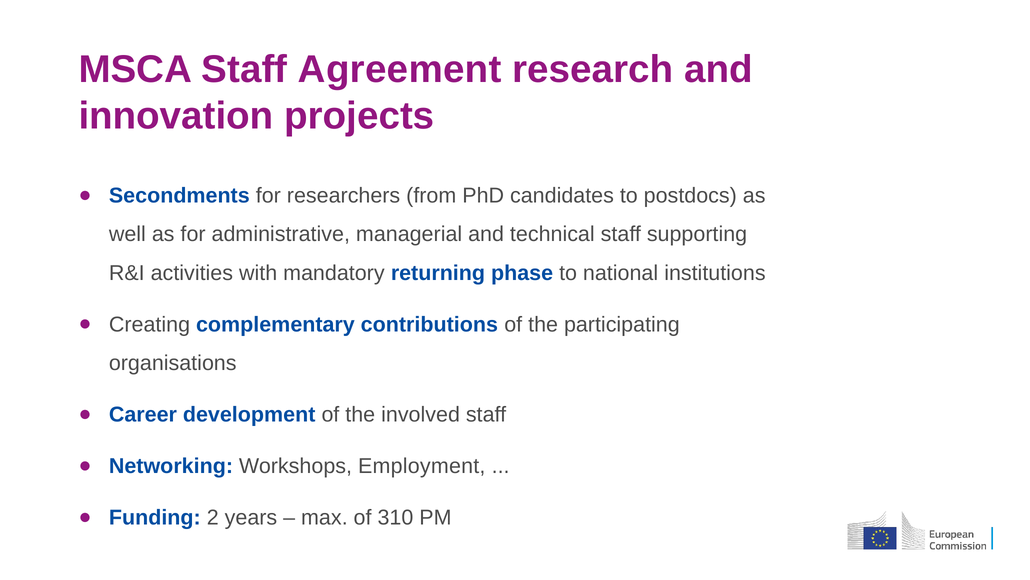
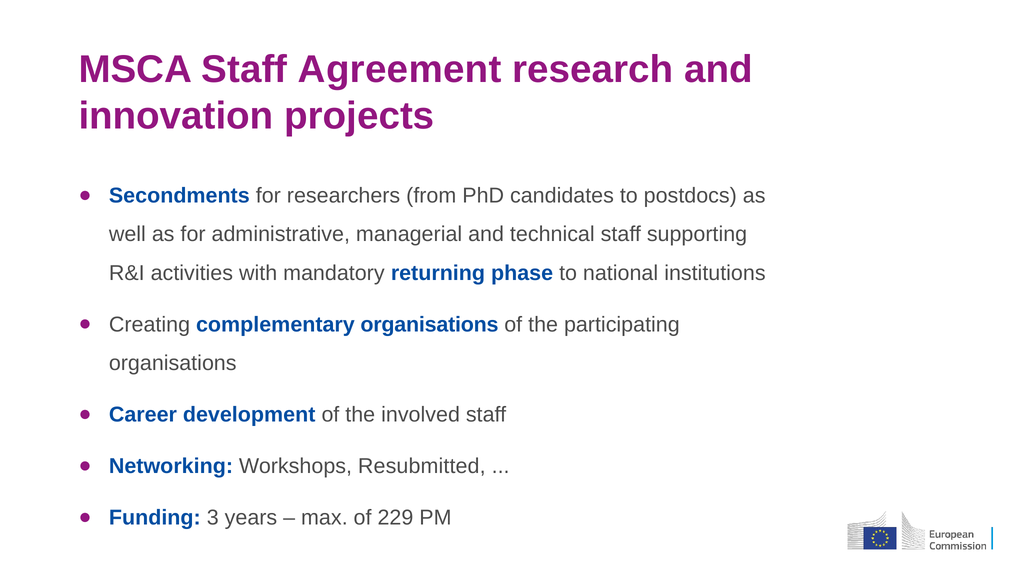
complementary contributions: contributions -> organisations (429, 324)
Employment: Employment -> Resubmitted (422, 466)
2: 2 -> 3 (213, 517)
310: 310 -> 229 (395, 517)
